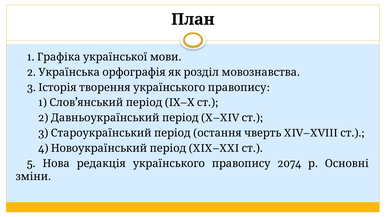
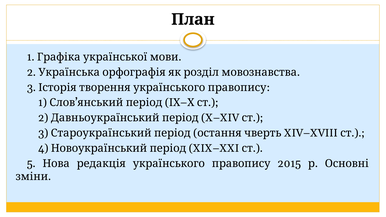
2074: 2074 -> 2015 (289, 164)
